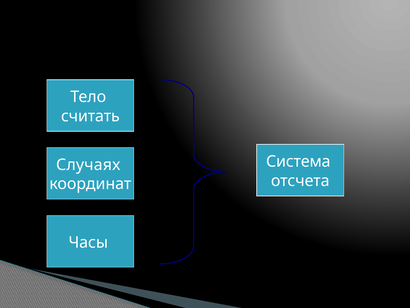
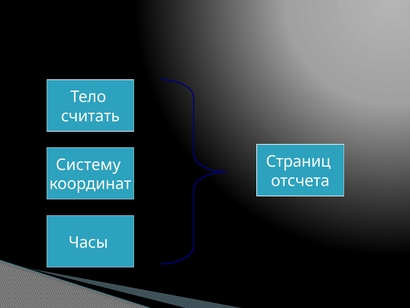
Система: Система -> Страниц (298, 161)
Случаях: Случаях -> Систему (88, 165)
